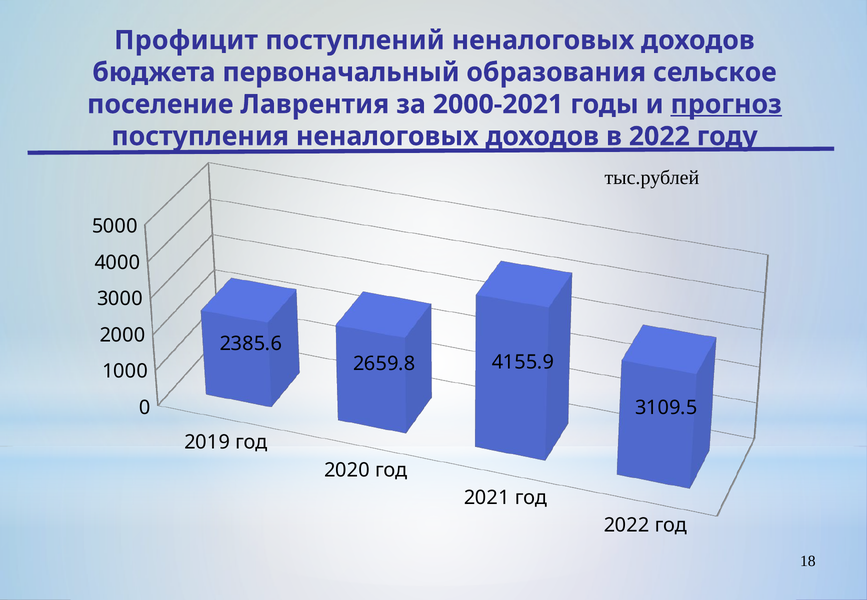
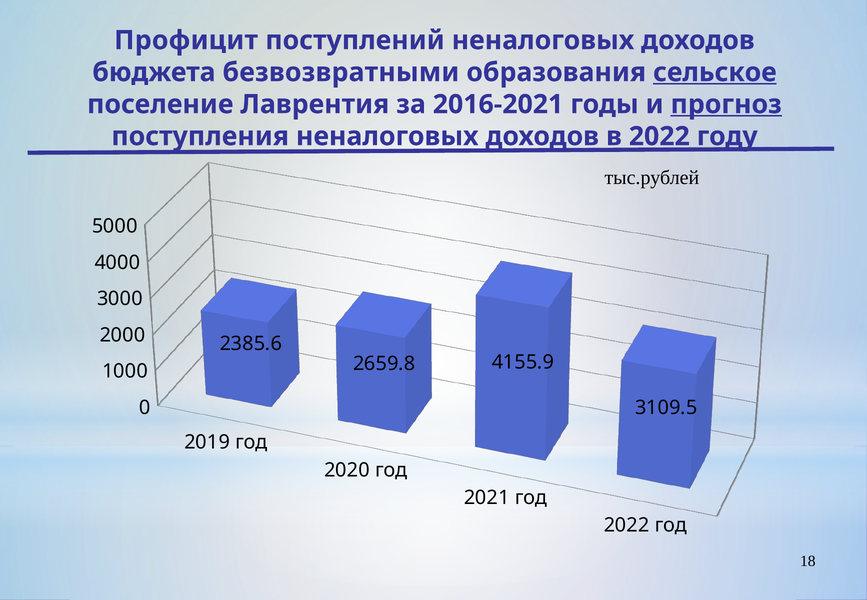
первоначальный: первоначальный -> безвозвратными (341, 72)
сельское underline: none -> present (715, 72)
2000-2021: 2000-2021 -> 2016-2021 (498, 104)
